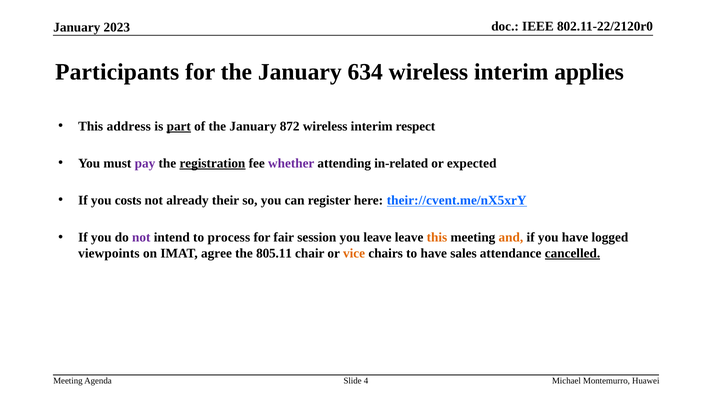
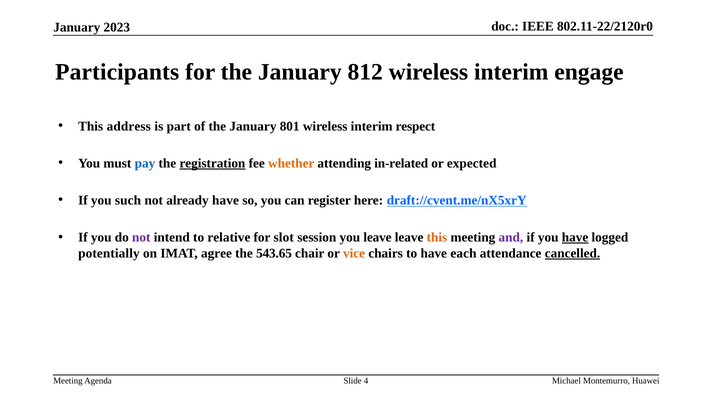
634: 634 -> 812 (365, 72)
applies: applies -> engage (589, 72)
part underline: present -> none (179, 126)
872: 872 -> 801 (290, 126)
pay colour: purple -> blue (145, 163)
whether colour: purple -> orange (291, 163)
costs: costs -> such (128, 200)
already their: their -> have (226, 200)
their://cvent.me/nX5xrY: their://cvent.me/nX5xrY -> draft://cvent.me/nX5xrY (457, 200)
process: process -> relative (229, 237)
fair: fair -> slot (284, 237)
and colour: orange -> purple (511, 237)
have underline: none -> present (575, 237)
viewpoints: viewpoints -> potentially (109, 253)
805.11: 805.11 -> 543.65 (274, 253)
sales: sales -> each (463, 253)
